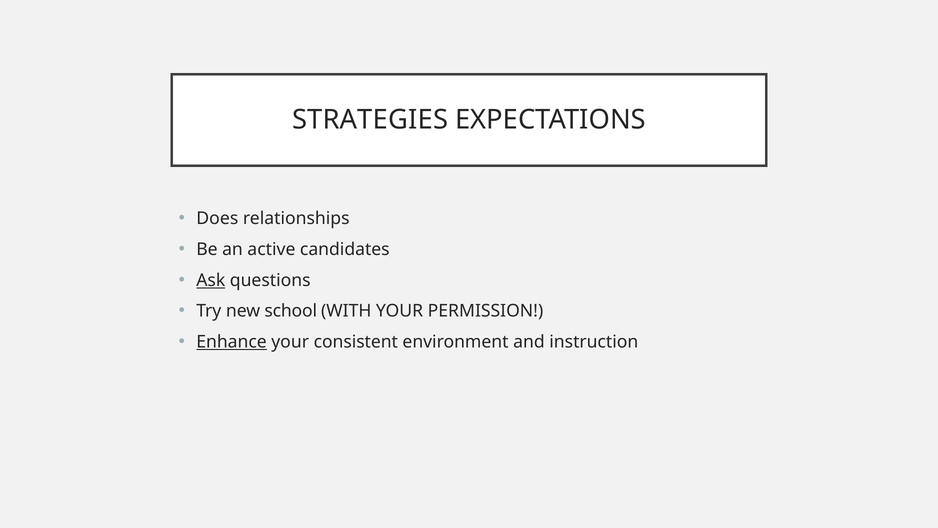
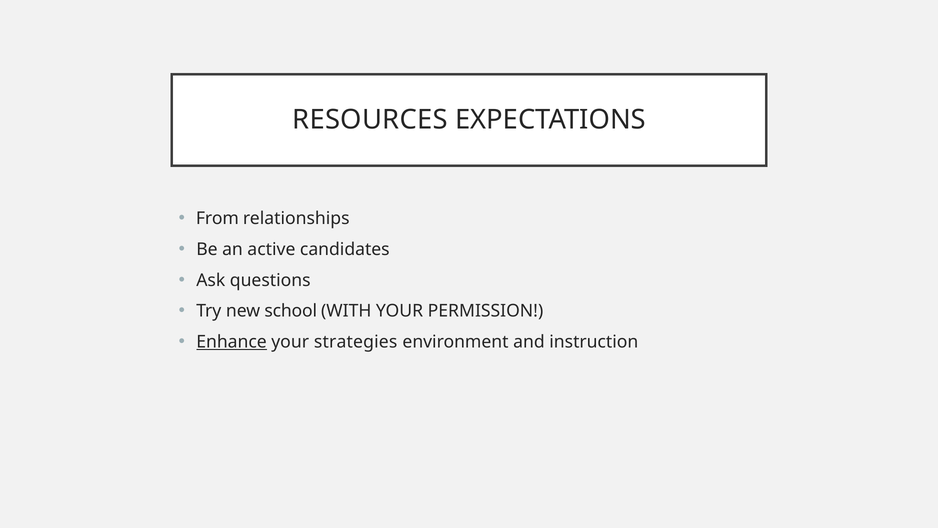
STRATEGIES: STRATEGIES -> RESOURCES (370, 120)
Does: Does -> From (217, 218)
Ask underline: present -> none (211, 280)
consistent: consistent -> strategies (356, 342)
